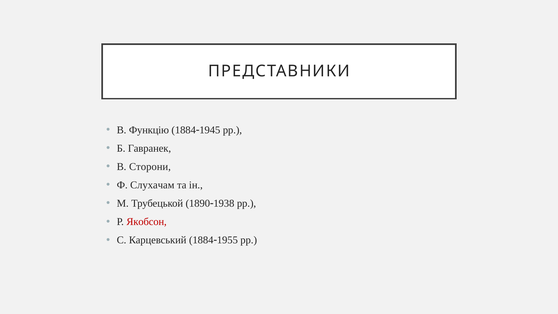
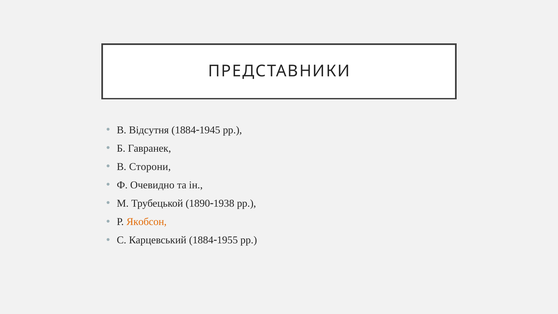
Функцію: Функцію -> Відсутня (149, 130)
Слухачам: Слухачам -> Очевидно (152, 185)
Якобсон colour: red -> orange (147, 222)
